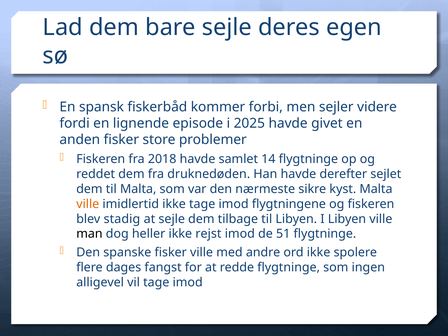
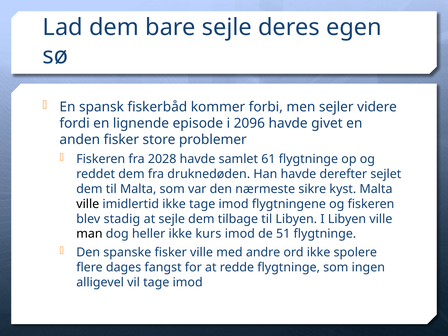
2025: 2025 -> 2096 (249, 123)
2018: 2018 -> 2028 (162, 159)
14: 14 -> 61 (268, 159)
ville colour: orange -> black (88, 204)
rejst: rejst -> kurs (208, 234)
